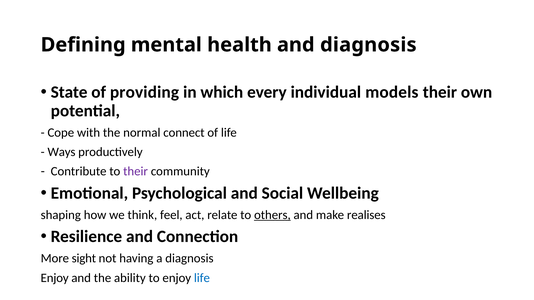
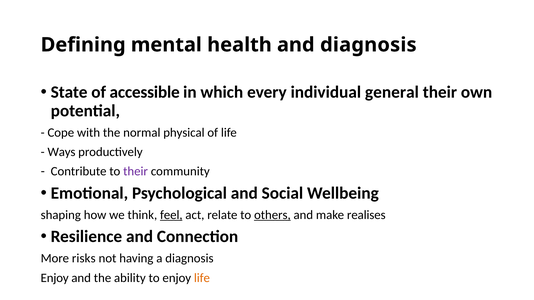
providing: providing -> accessible (145, 92)
models: models -> general (392, 92)
connect: connect -> physical (184, 133)
feel underline: none -> present (171, 215)
sight: sight -> risks (84, 259)
life colour: blue -> orange (202, 278)
